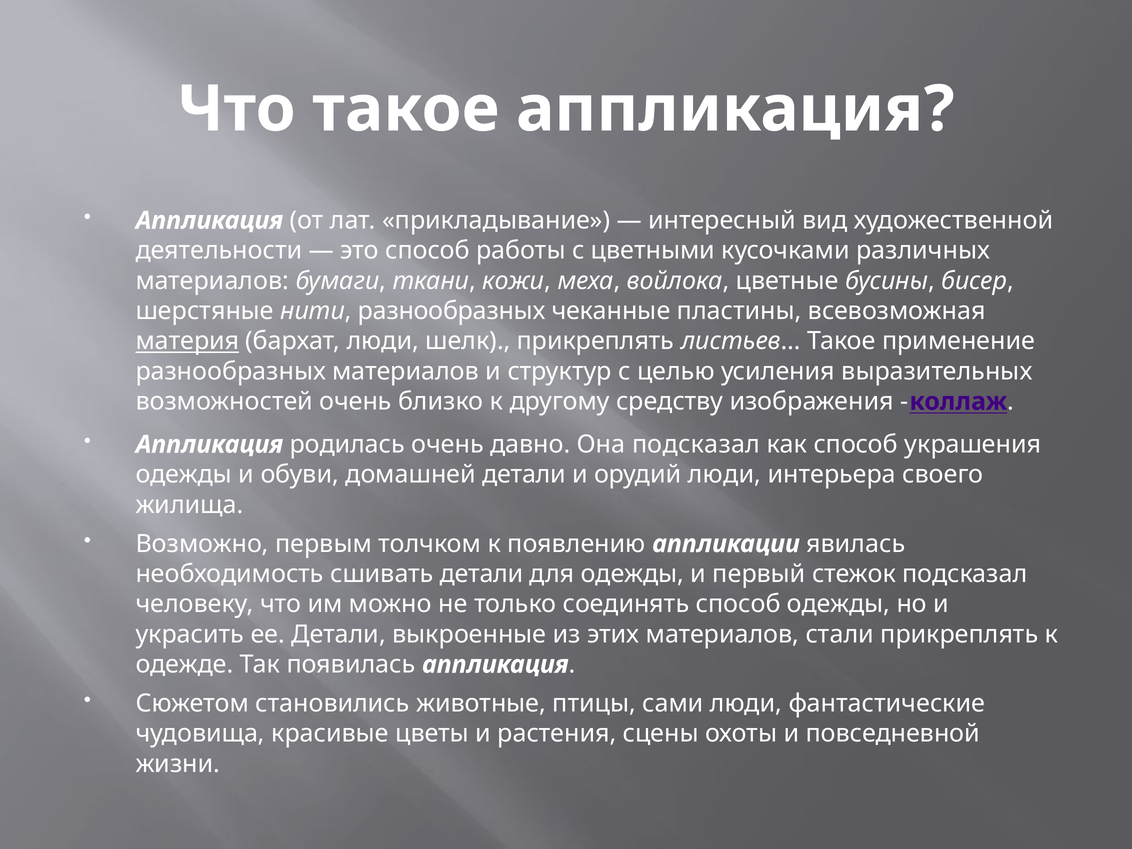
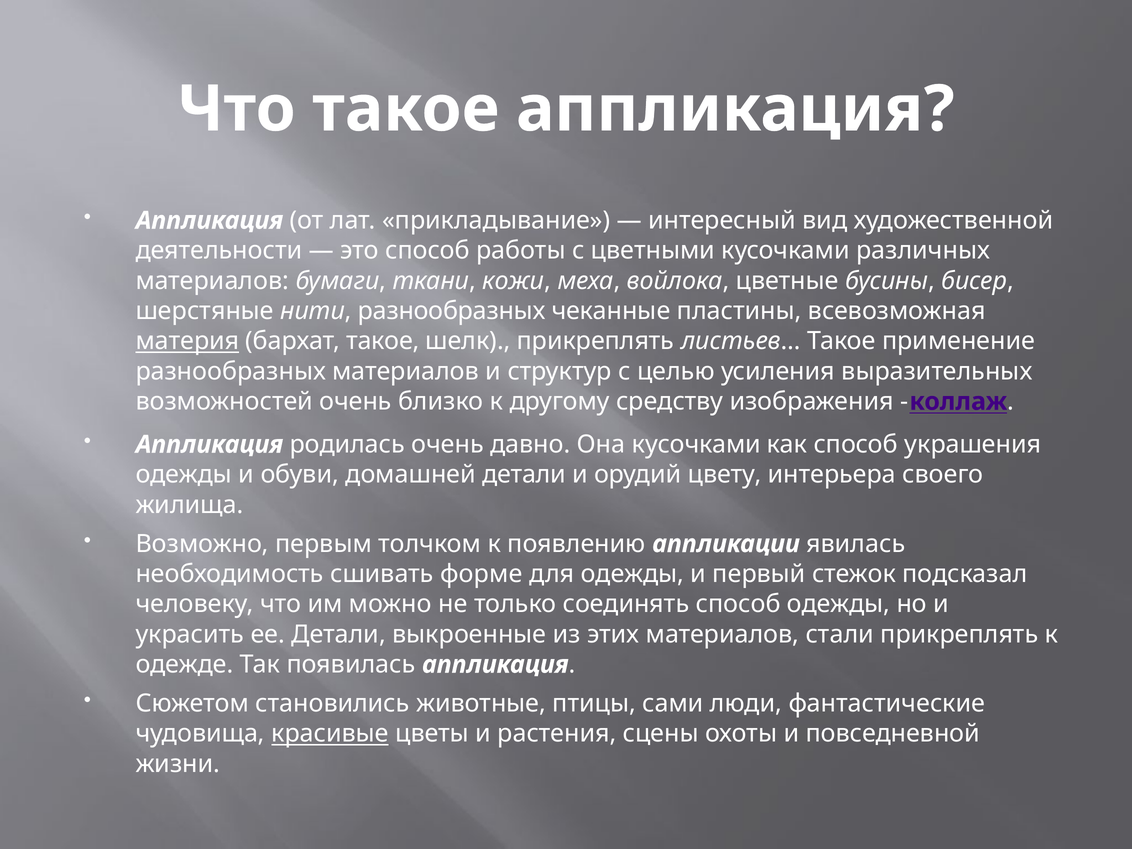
бархат люди: люди -> такое (383, 341)
Она подсказал: подсказал -> кусочками (696, 445)
орудий люди: люди -> цвету (725, 475)
сшивать детали: детали -> форме (481, 574)
красивые underline: none -> present (330, 734)
